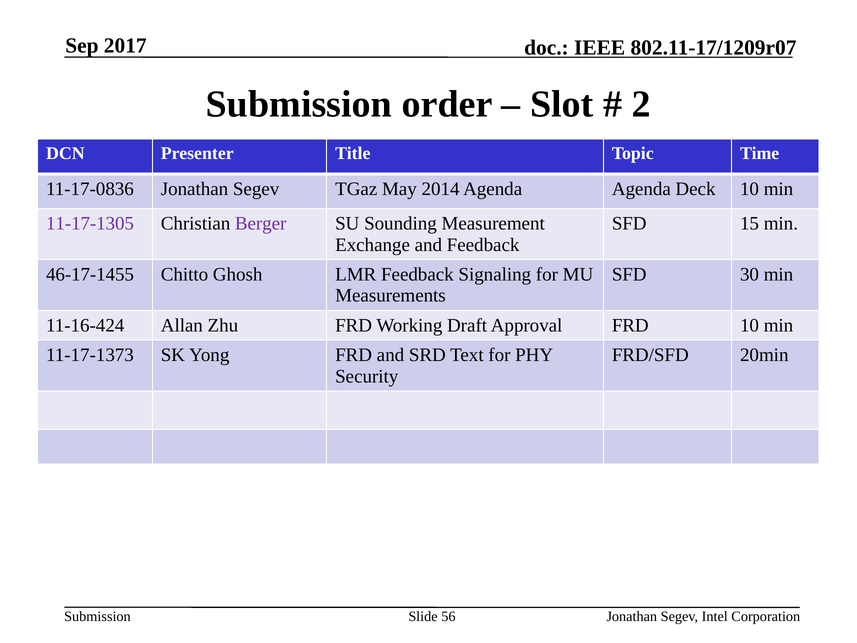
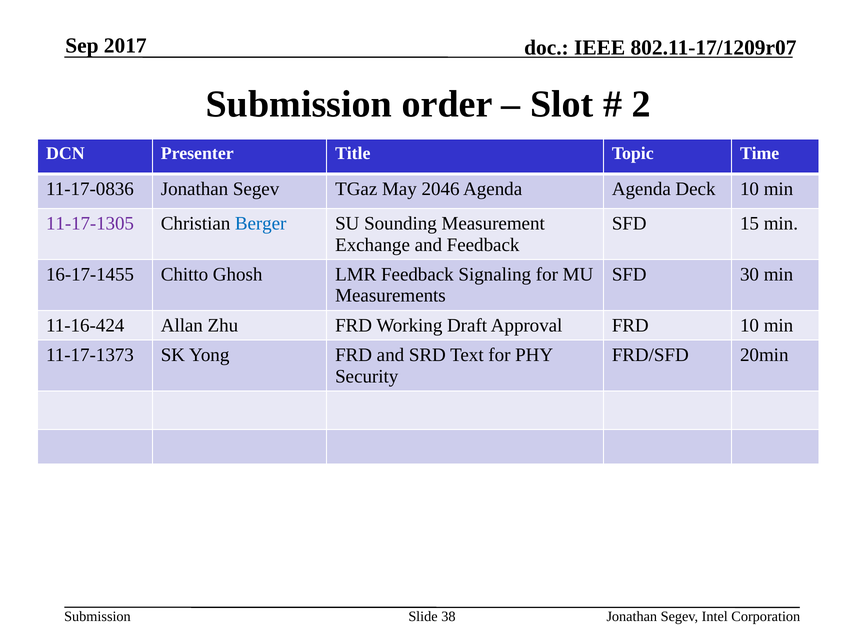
2014: 2014 -> 2046 (441, 189)
Berger colour: purple -> blue (261, 224)
46-17-1455: 46-17-1455 -> 16-17-1455 (90, 274)
56: 56 -> 38 (448, 616)
